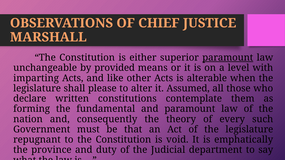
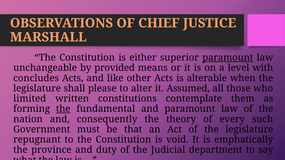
imparting: imparting -> concludes (36, 78)
declare: declare -> limited (30, 99)
the underline: none -> present (63, 109)
